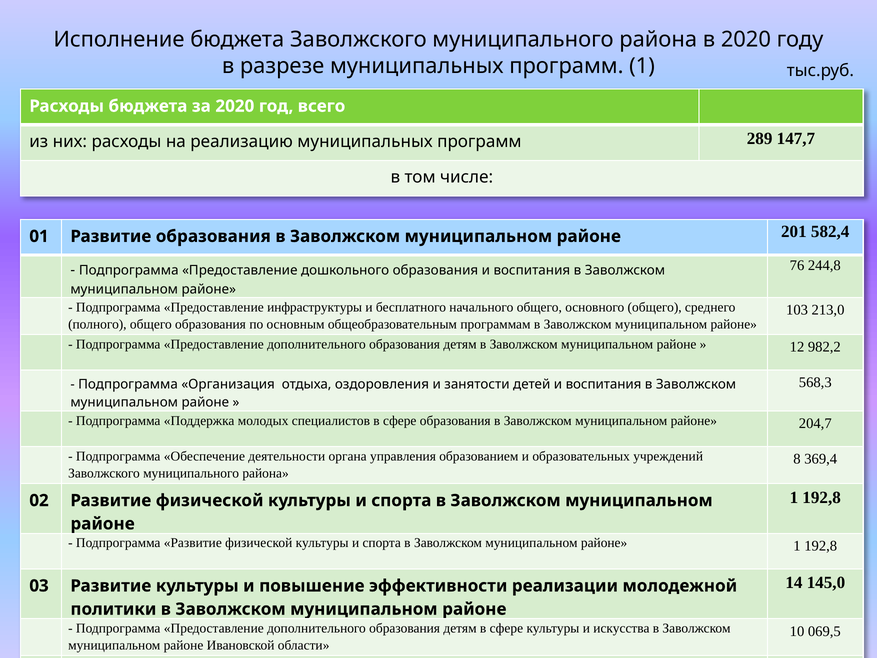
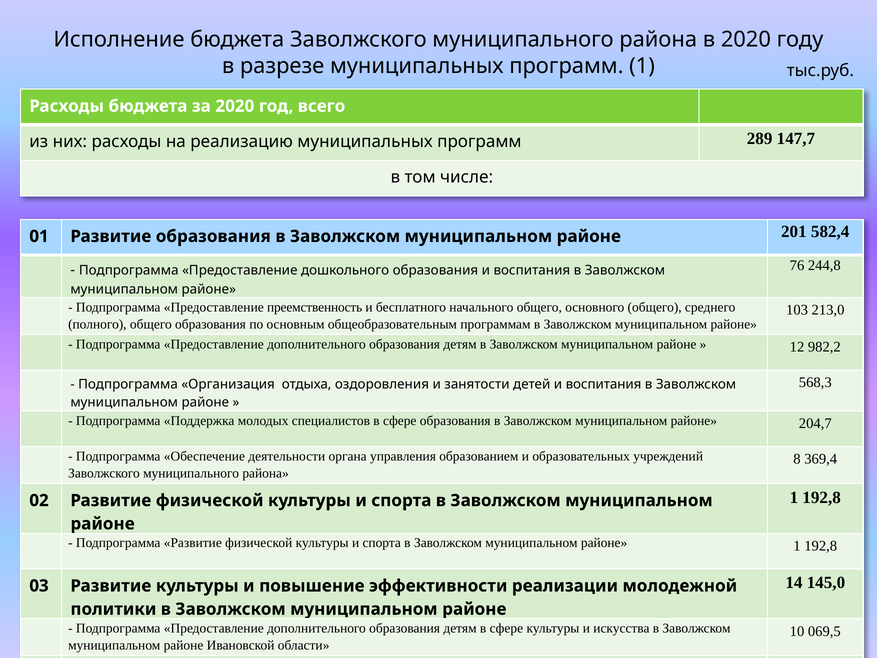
инфраструктуры: инфраструктуры -> преемственность (315, 307)
